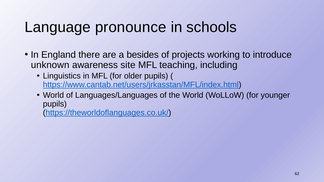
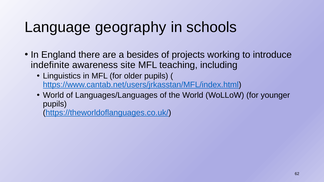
pronounce: pronounce -> geography (131, 27)
unknown: unknown -> indefinite (50, 65)
